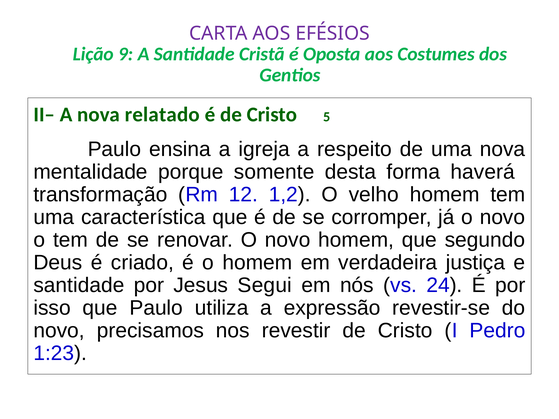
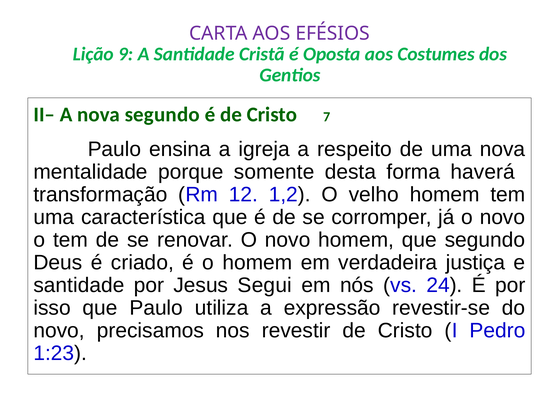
nova relatado: relatado -> segundo (162, 115)
5: 5 -> 7 (327, 117)
